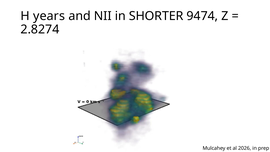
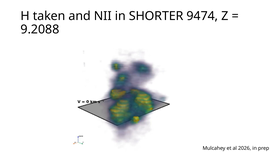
years: years -> taken (49, 16)
2.8274: 2.8274 -> 9.2088 (40, 29)
